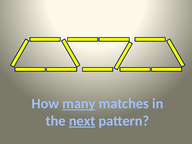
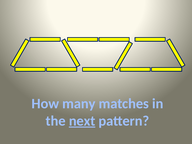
many underline: present -> none (79, 104)
